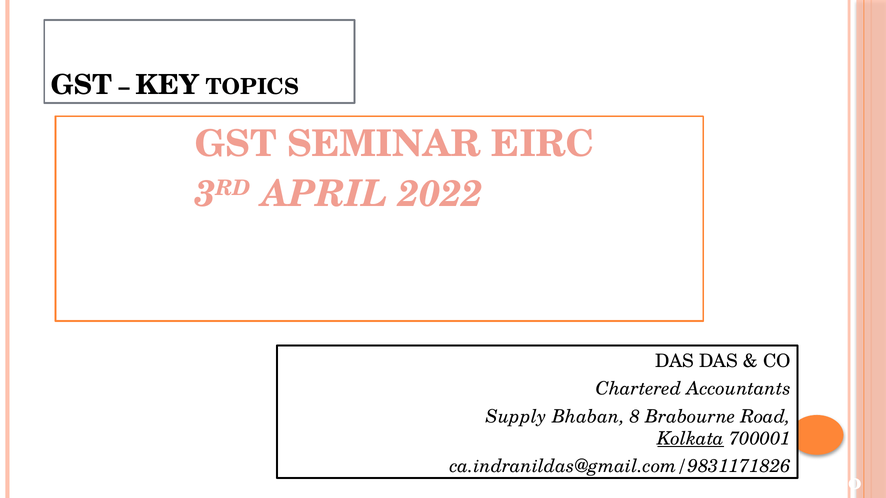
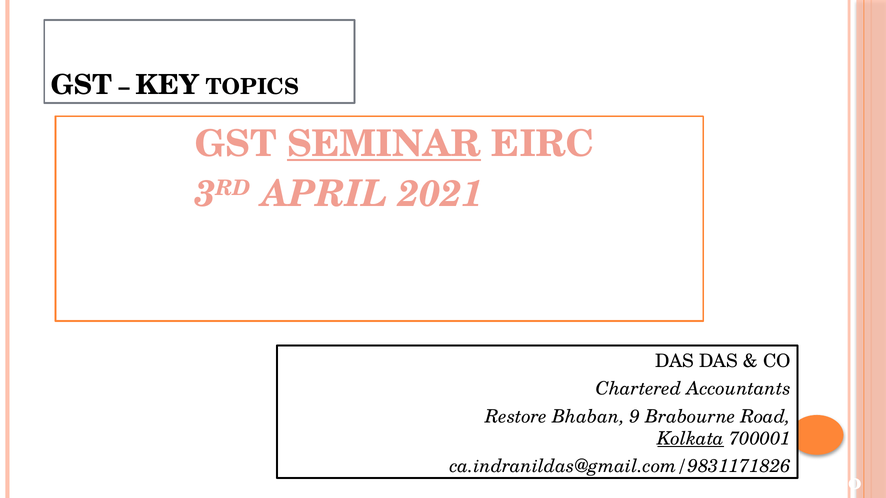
SEMINAR underline: none -> present (384, 144)
2022: 2022 -> 2021 (441, 194)
Supply: Supply -> Restore (516, 417)
8: 8 -> 9 (635, 417)
